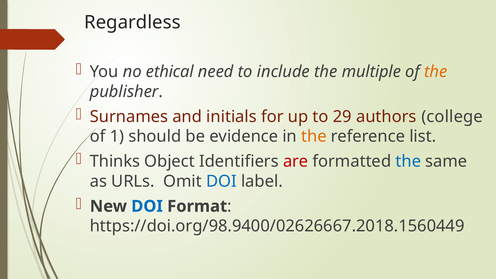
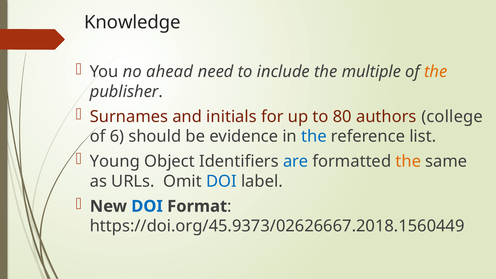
Regardless: Regardless -> Knowledge (132, 22)
ethical: ethical -> ahead (170, 72)
29: 29 -> 80 (342, 117)
1: 1 -> 6 (117, 136)
the colour: orange -> blue (314, 136)
Thinks: Thinks -> Young (115, 161)
are colour: red -> blue (296, 161)
the colour: blue -> orange (408, 161)
https://doi.org/98.9400/02626667.2018.1560449: https://doi.org/98.9400/02626667.2018.1560449 -> https://doi.org/45.9373/02626667.2018.1560449 (277, 226)
